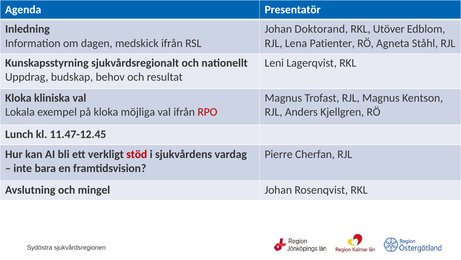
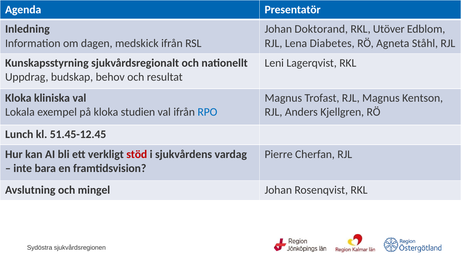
Patienter: Patienter -> Diabetes (332, 43)
möjliga: möjliga -> studien (138, 112)
RPO colour: red -> blue (207, 112)
11.47-12.45: 11.47-12.45 -> 51.45-12.45 (78, 134)
